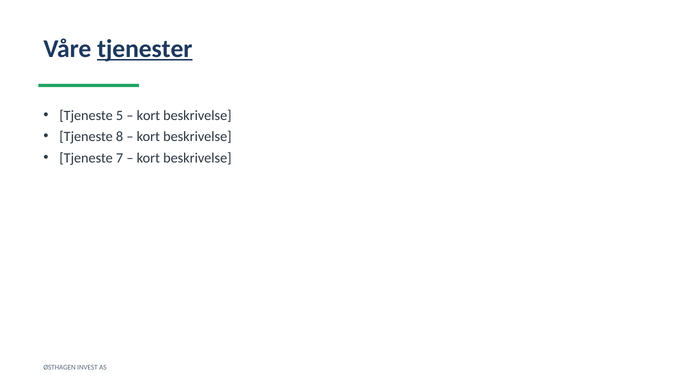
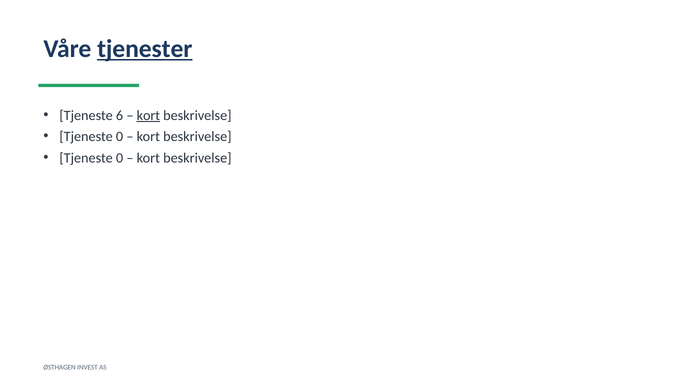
5: 5 -> 6 (120, 116)
kort underline: none -> present (148, 116)
8: 8 -> 0 (120, 137)
7: 7 -> 0 (120, 158)
